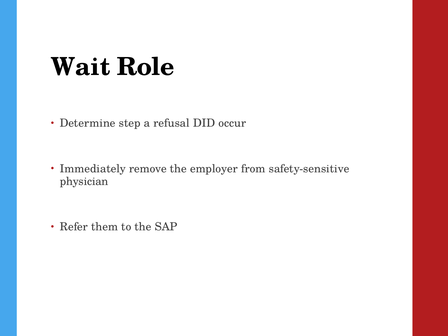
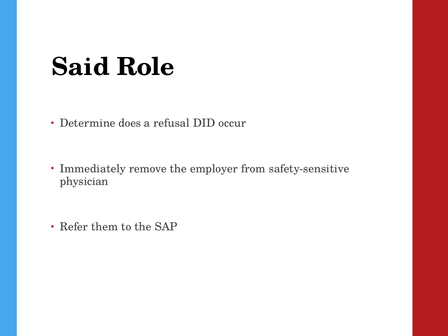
Wait: Wait -> Said (81, 67)
step: step -> does (130, 123)
